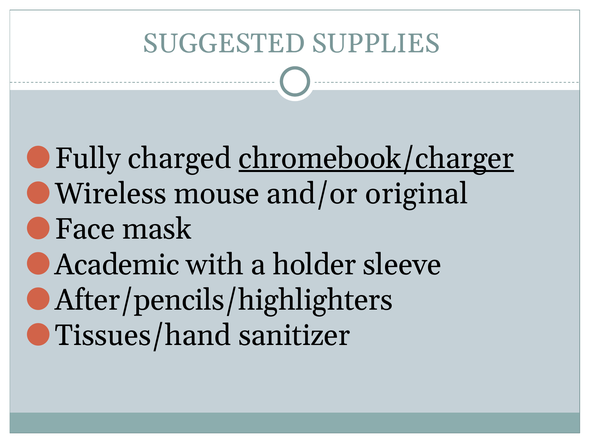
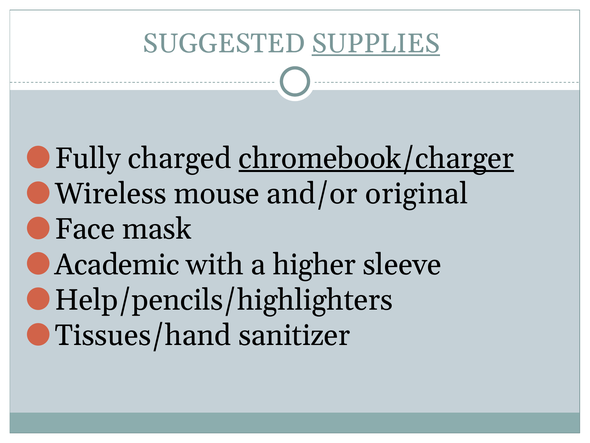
SUPPLIES underline: none -> present (376, 43)
holder: holder -> higher (314, 264)
After/pencils/highlighters: After/pencils/highlighters -> Help/pencils/highlighters (224, 300)
